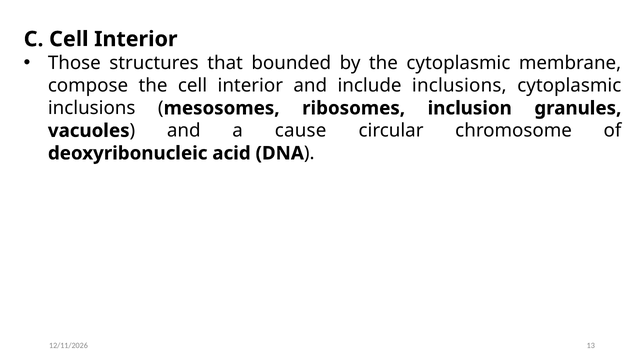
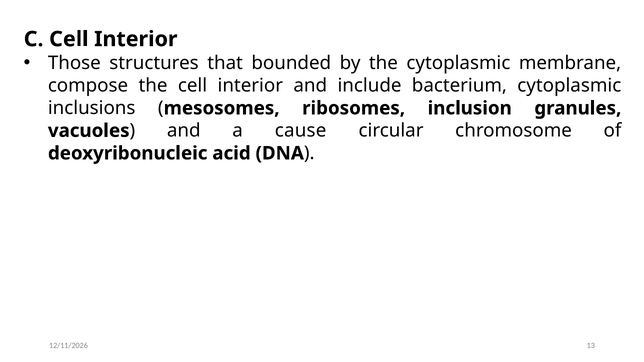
include inclusions: inclusions -> bacterium (459, 86)
